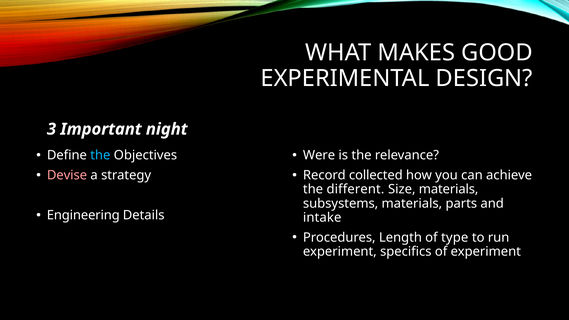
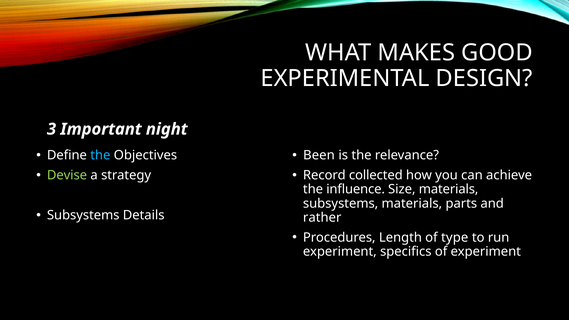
Were: Were -> Been (319, 155)
Devise colour: pink -> light green (67, 175)
different: different -> influence (356, 189)
Engineering: Engineering -> Subsystems (83, 215)
intake: intake -> rather (322, 217)
